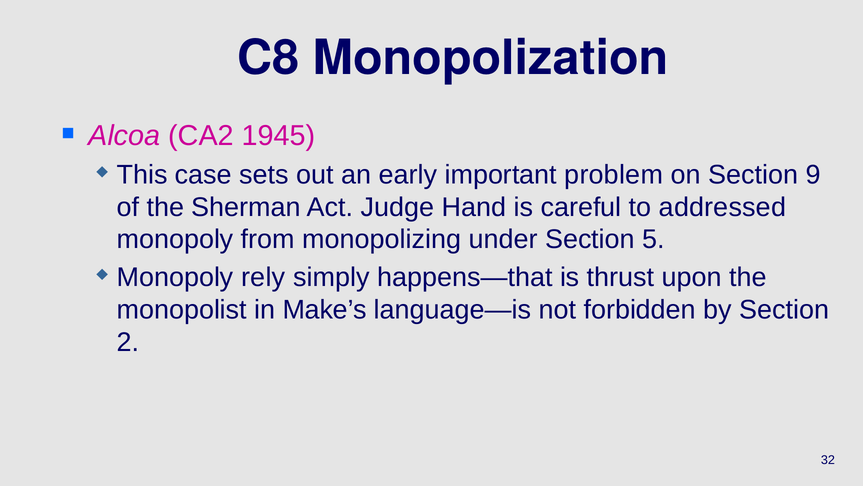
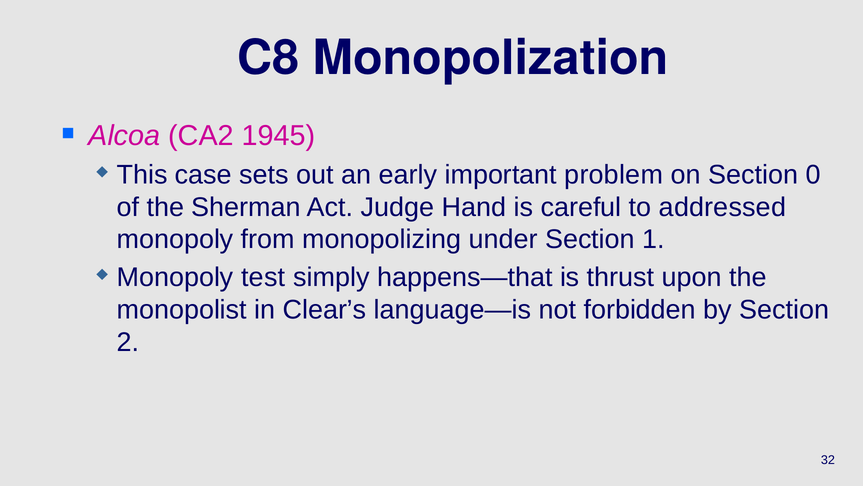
9: 9 -> 0 (813, 175)
5: 5 -> 1 (654, 239)
rely: rely -> test (263, 277)
Make’s: Make’s -> Clear’s (325, 309)
